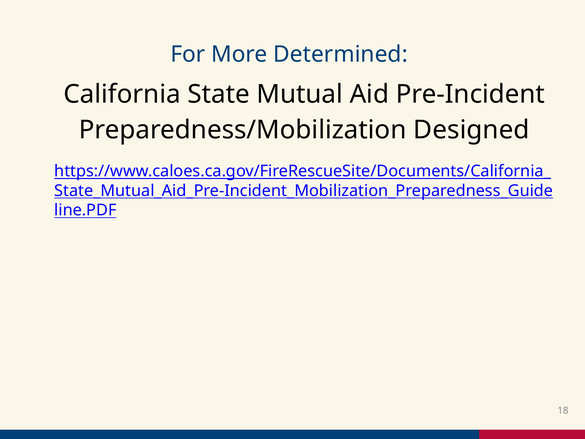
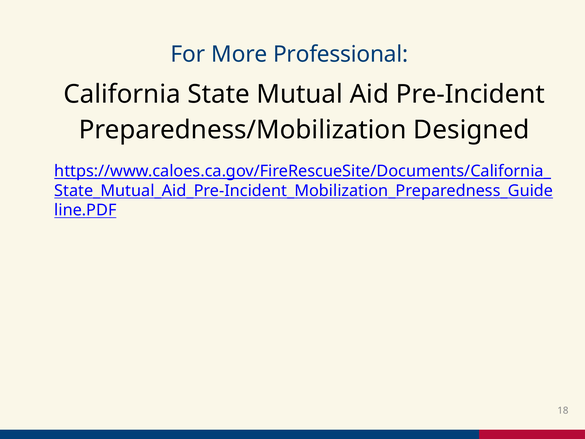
Determined: Determined -> Professional (341, 54)
